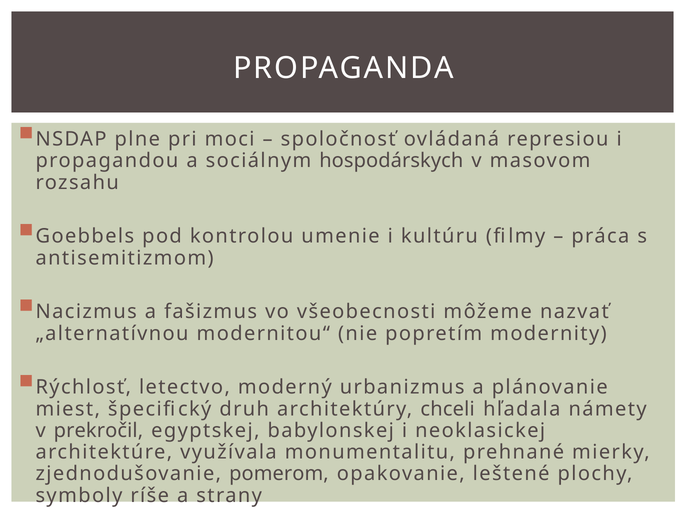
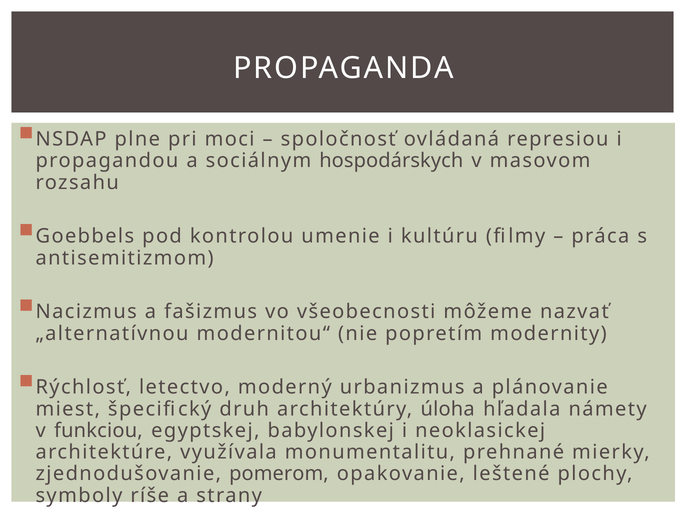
chceli: chceli -> úloha (448, 409)
prekročil: prekročil -> funkciou (98, 431)
